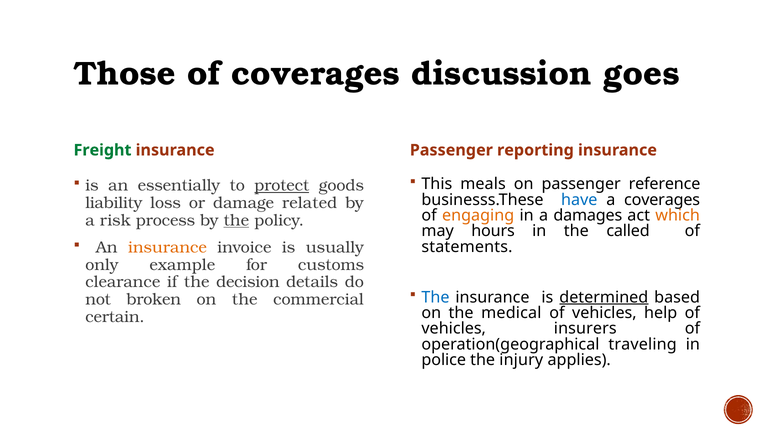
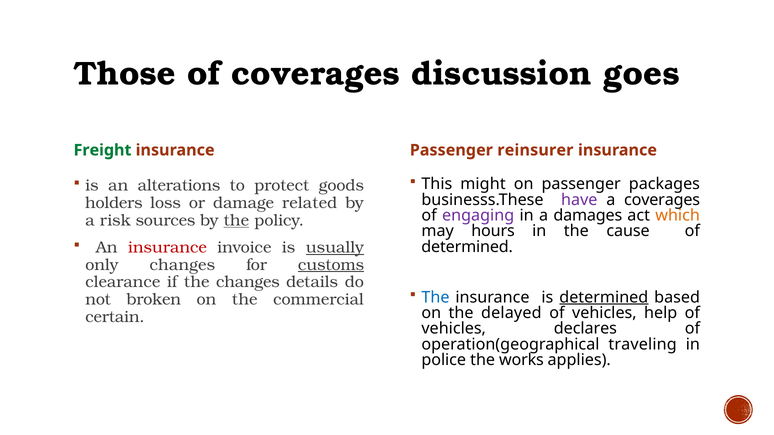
reporting: reporting -> reinsurer (535, 150)
meals: meals -> might (483, 184)
reference: reference -> packages (664, 184)
essentially: essentially -> alterations (179, 186)
protect underline: present -> none (282, 186)
have colour: blue -> purple (579, 200)
liability: liability -> holders (114, 203)
engaging colour: orange -> purple (478, 216)
process: process -> sources (165, 220)
called: called -> cause (628, 231)
insurance colour: orange -> red (167, 248)
usually underline: none -> present (335, 248)
statements: statements -> determined (467, 247)
only example: example -> changes (182, 265)
customs underline: none -> present (331, 265)
the decision: decision -> changes (248, 282)
medical: medical -> delayed (511, 313)
insurers: insurers -> declares (585, 329)
injury: injury -> works (521, 360)
